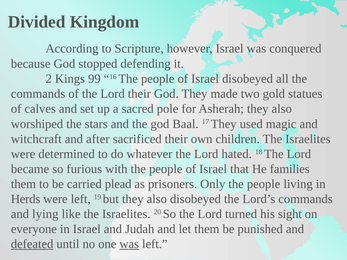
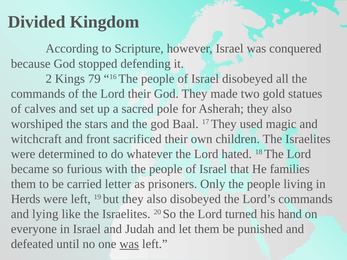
99: 99 -> 79 (94, 79)
after: after -> front (98, 139)
plead: plead -> letter (118, 184)
sight: sight -> hand (290, 214)
defeated underline: present -> none (32, 244)
